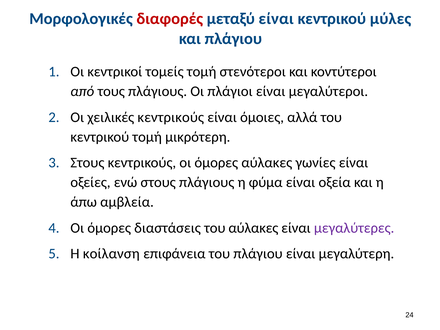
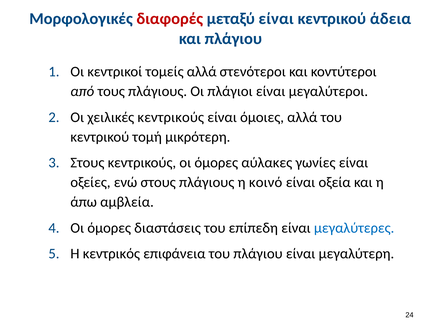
μύλες: μύλες -> άδεια (391, 19)
τομείς τομή: τομή -> αλλά (202, 72)
φύμα: φύμα -> κοινό (266, 182)
του αύλακες: αύλακες -> επίπεδη (253, 228)
μεγαλύτερες colour: purple -> blue (354, 228)
κοίλανση: κοίλανση -> κεντρικός (111, 254)
